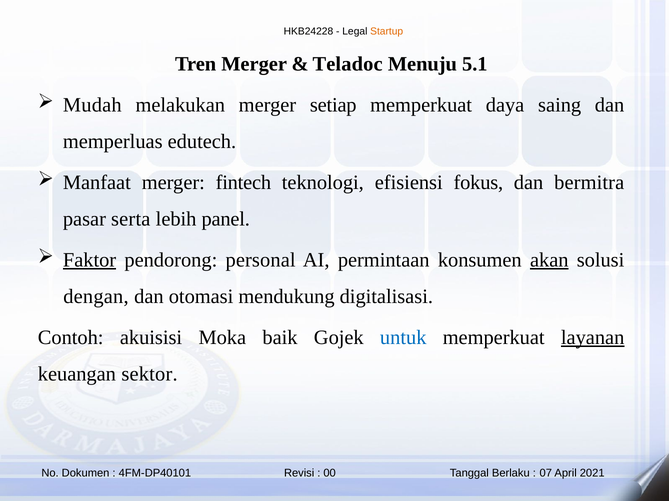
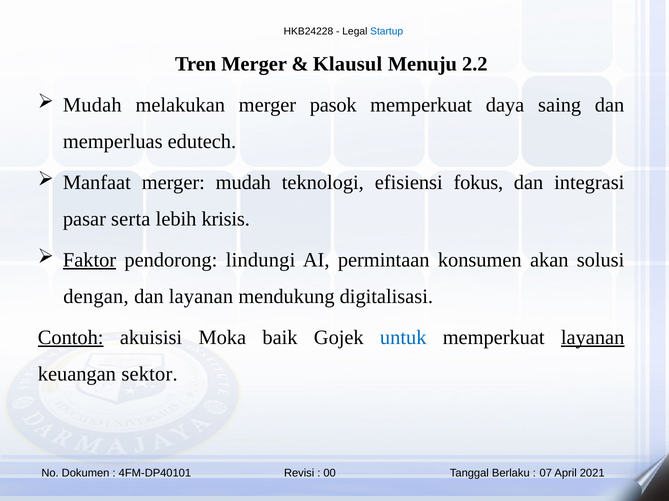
Startup colour: orange -> blue (387, 31)
Teladoc: Teladoc -> Klausul (348, 64)
5.1: 5.1 -> 2.2 (475, 64)
setiap: setiap -> pasok (333, 105)
merger fintech: fintech -> mudah (243, 183)
bermitra: bermitra -> integrasi (589, 183)
panel: panel -> krisis (226, 219)
personal: personal -> lindungi (261, 260)
akan underline: present -> none (549, 260)
dan otomasi: otomasi -> layanan (201, 297)
Contoh underline: none -> present (71, 338)
